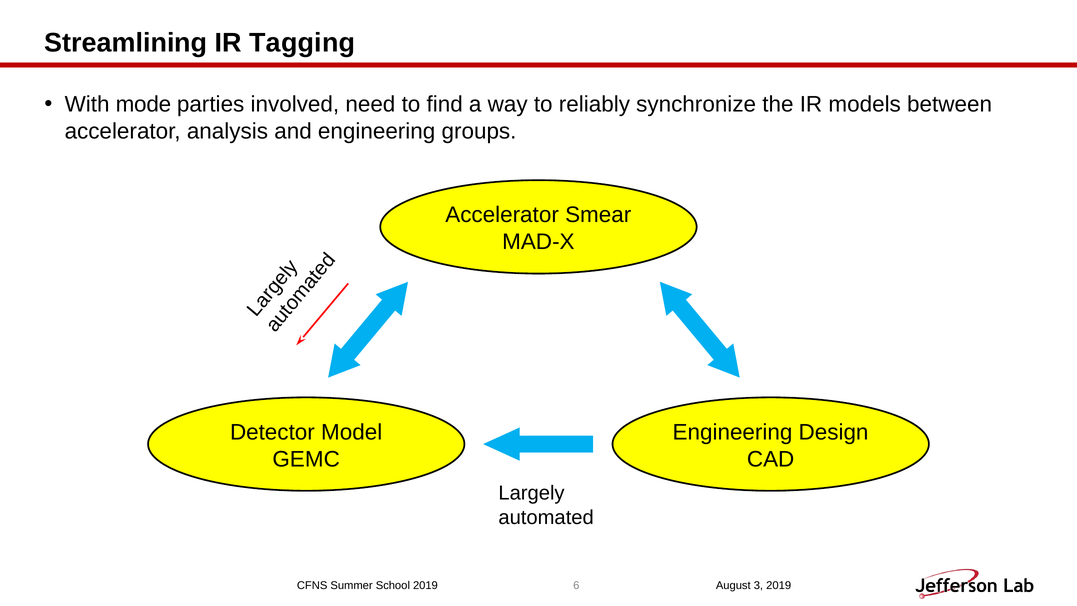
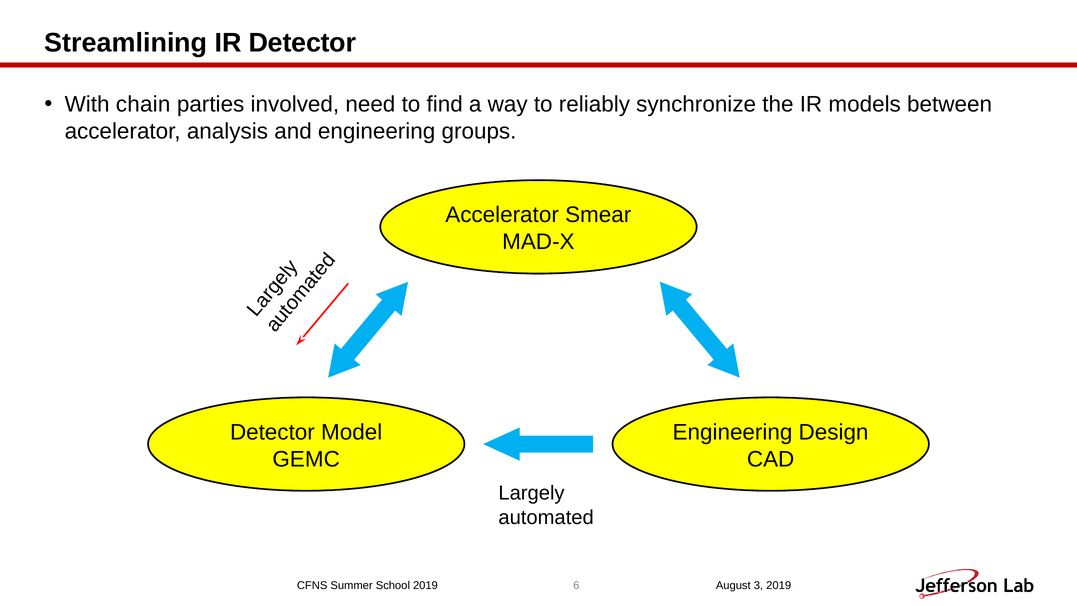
IR Tagging: Tagging -> Detector (302, 43)
mode: mode -> chain (143, 104)
